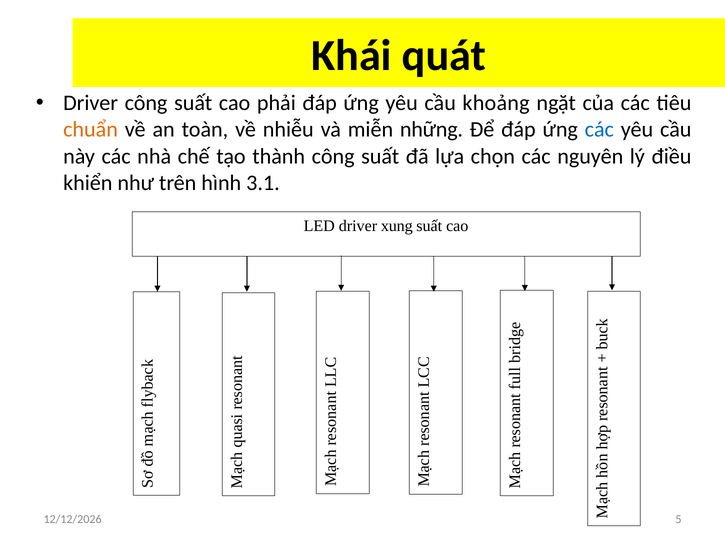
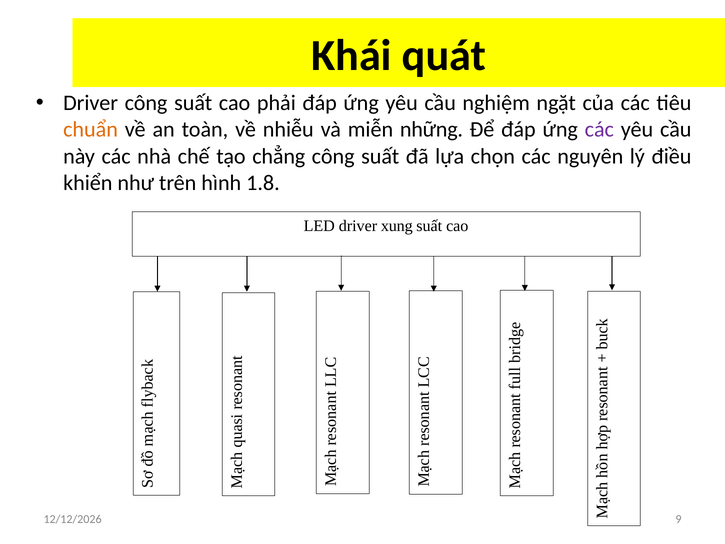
khoảng: khoảng -> nghiệm (496, 103)
các colour: blue -> purple (599, 130)
thành: thành -> chẳng (279, 156)
3.1: 3.1 -> 1.8 (263, 183)
5: 5 -> 9 (679, 519)
